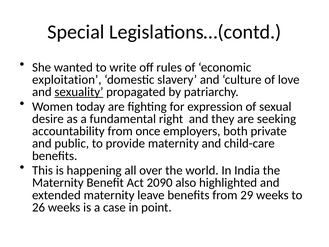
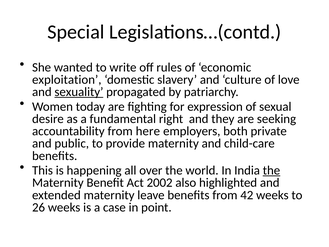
once: once -> here (148, 131)
the underline: none -> present (271, 170)
2090: 2090 -> 2002 (160, 183)
29: 29 -> 42 (247, 195)
